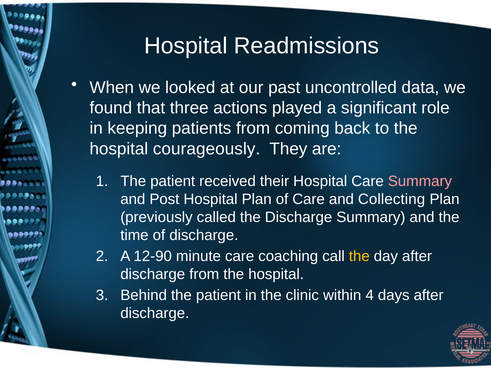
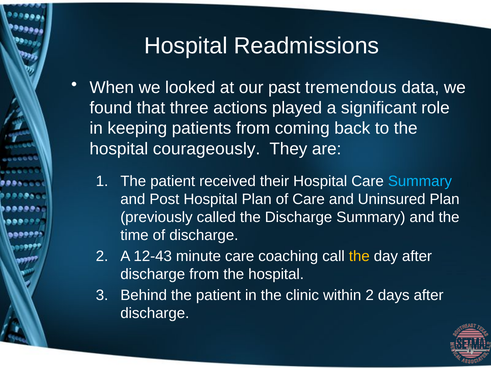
uncontrolled: uncontrolled -> tremendous (351, 88)
Summary colour: pink -> light blue (420, 181)
Collecting: Collecting -> Uninsured (392, 199)
12-90: 12-90 -> 12-43 (153, 256)
within 4: 4 -> 2 (370, 295)
